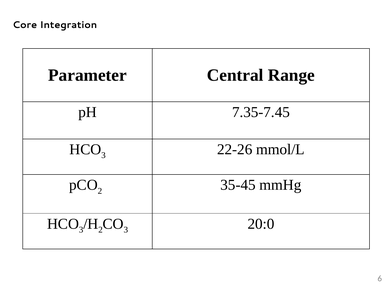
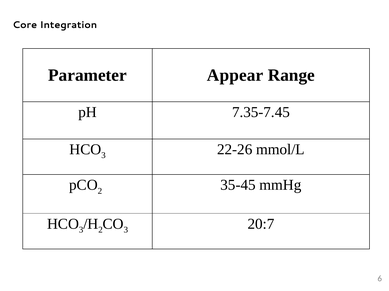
Central: Central -> Appear (235, 75)
20:0: 20:0 -> 20:7 (261, 224)
